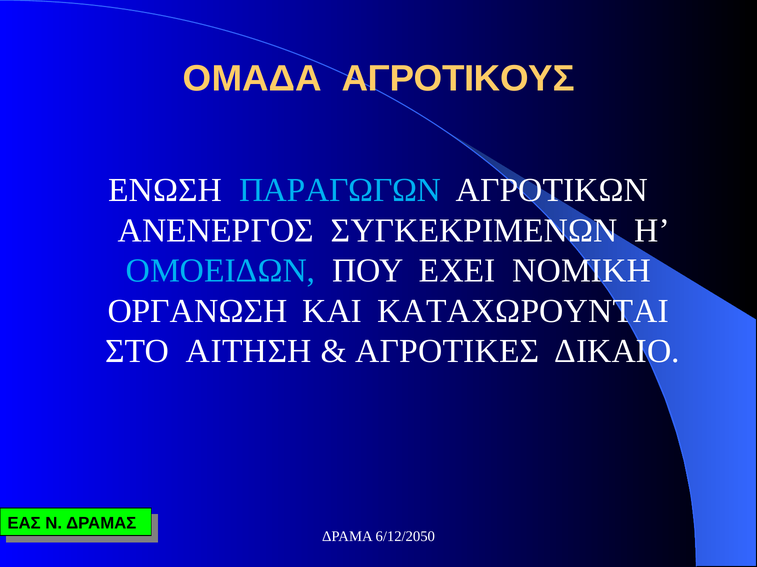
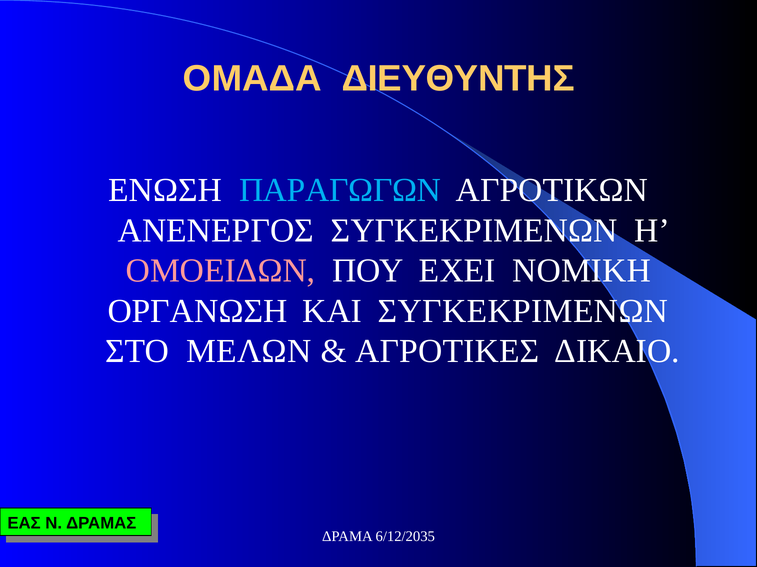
ΑΓΡΟΤΙΚΟΥΣ: ΑΓΡΟΤΙΚΟΥΣ -> ΔΙΕΥΘΥΝΤΗΣ (458, 79)
ΟΜΟΕΙΔΩΝ colour: light blue -> pink (221, 271)
ΚΑΙ ΚΑΤΑΧΩΡΟΥΝΤΑΙ: ΚΑΤΑΧΩΡΟΥΝΤΑΙ -> ΣΥΓΚΕΚΡΙΜΕΝΩΝ (523, 311)
ΑΙΤΗΣΗ: ΑΙΤΗΣΗ -> ΜΕΛΩΝ (249, 352)
6/12/2050: 6/12/2050 -> 6/12/2035 (405, 537)
